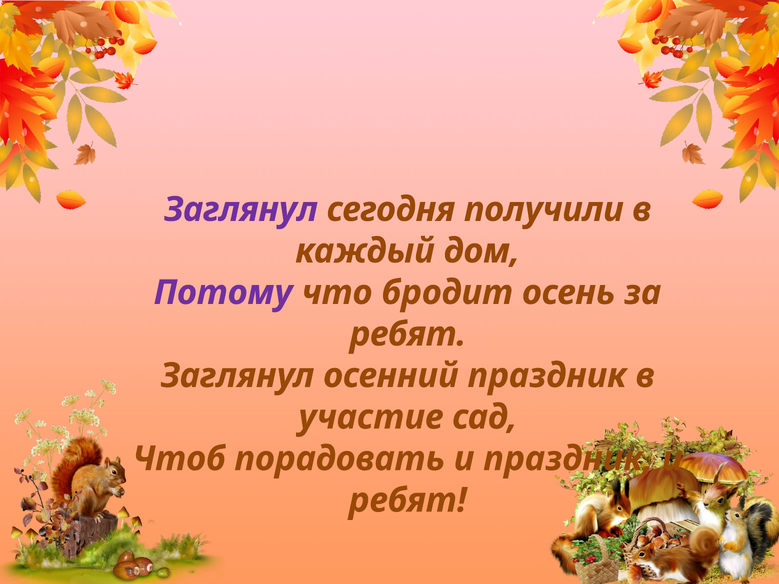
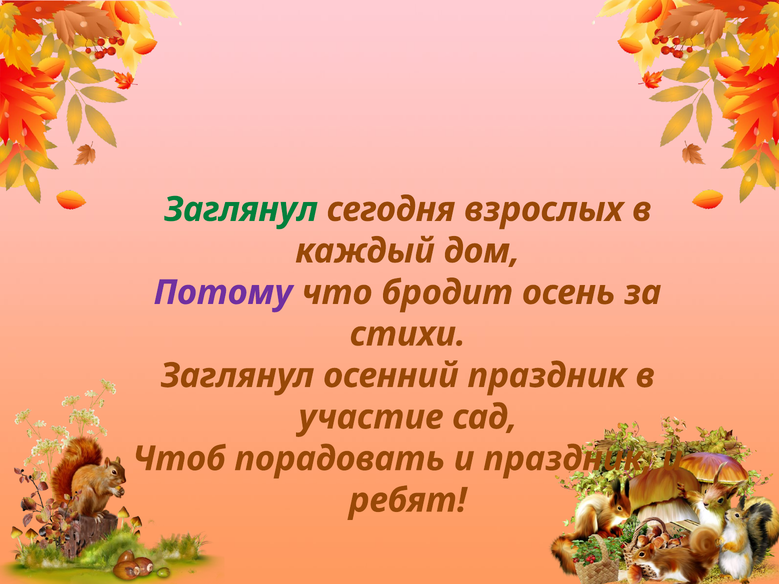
Заглянул colour: purple -> green (241, 210)
получили: получили -> взрослых (544, 210)
ребят: ребят -> стихи (408, 334)
